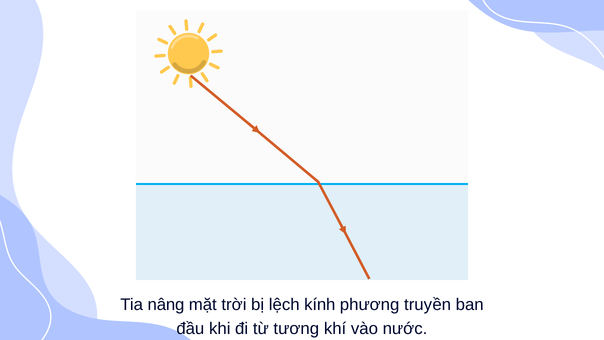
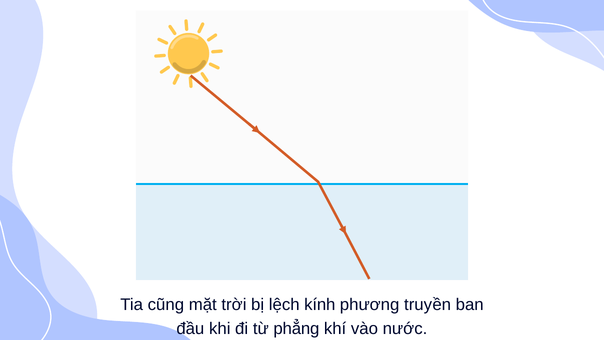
nâng: nâng -> cũng (166, 304)
tương: tương -> phẳng (296, 328)
